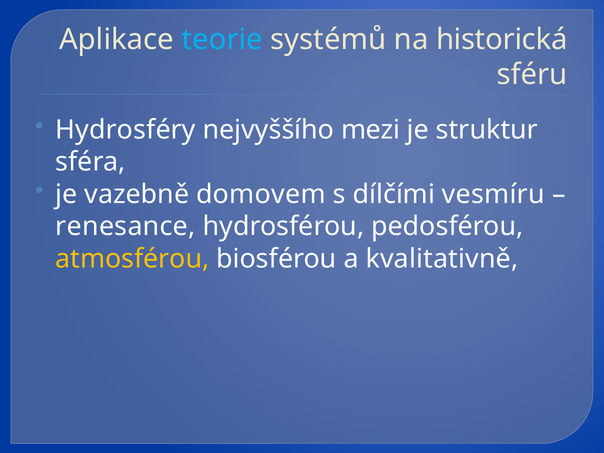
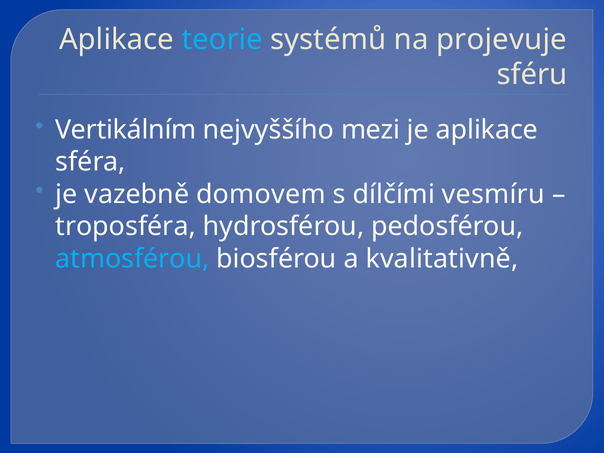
historická: historická -> projevuje (502, 39)
Hydrosféry: Hydrosféry -> Vertikálním (126, 130)
je struktur: struktur -> aplikace (487, 130)
renesance: renesance -> troposféra (126, 226)
atmosférou colour: yellow -> light blue (132, 259)
